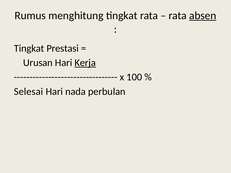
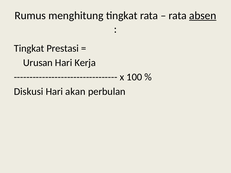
Kerja underline: present -> none (85, 63)
Selesai: Selesai -> Diskusi (29, 92)
nada: nada -> akan (75, 92)
